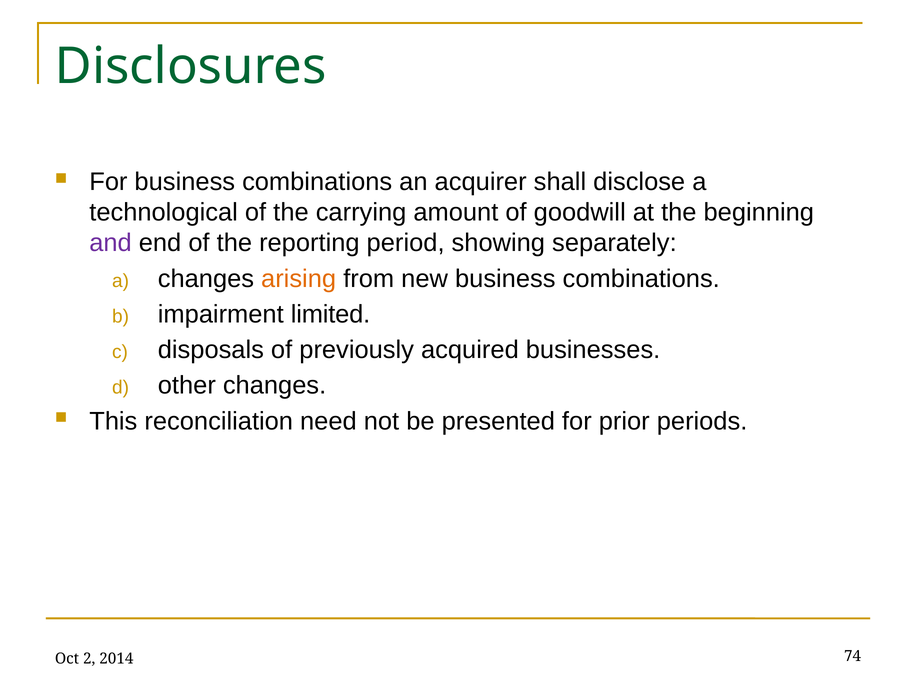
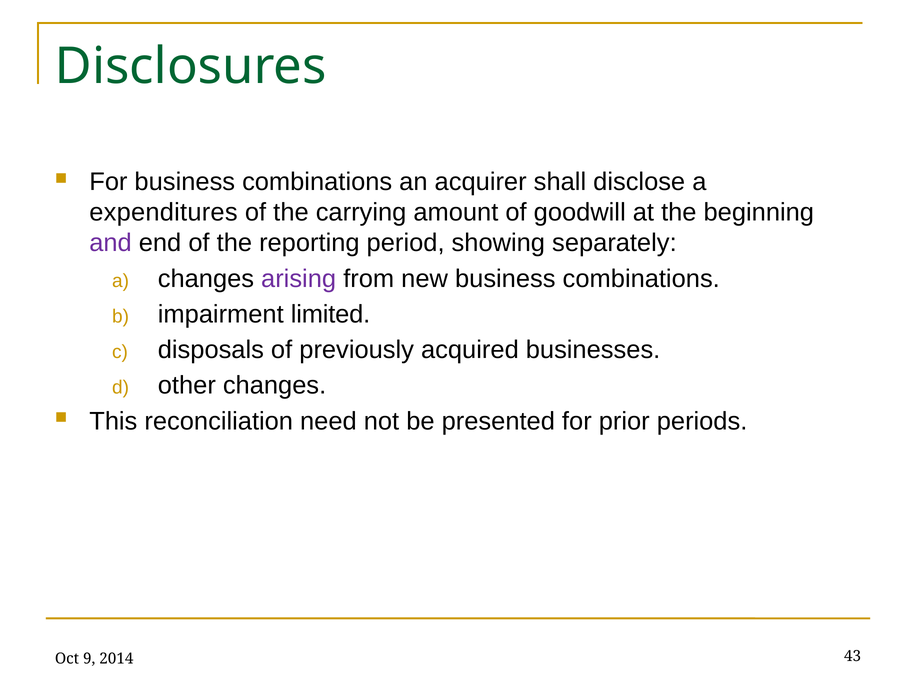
technological: technological -> expenditures (163, 212)
arising colour: orange -> purple (299, 279)
2: 2 -> 9 (89, 659)
74: 74 -> 43 (853, 656)
